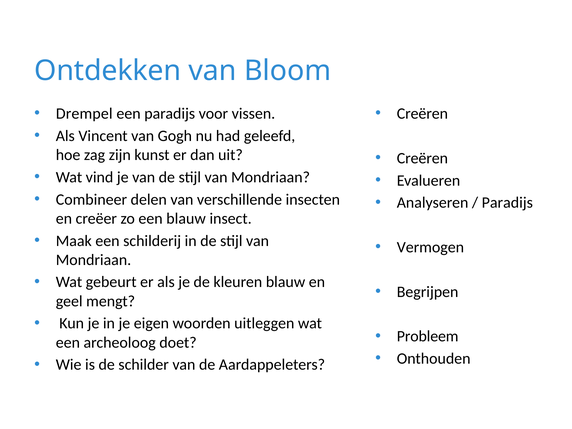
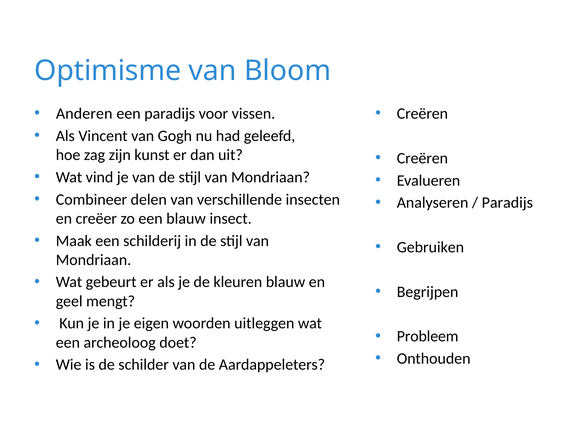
Ontdekken: Ontdekken -> Optimisme (108, 71)
Drempel: Drempel -> Anderen (84, 114)
Vermogen: Vermogen -> Gebruiken (430, 247)
